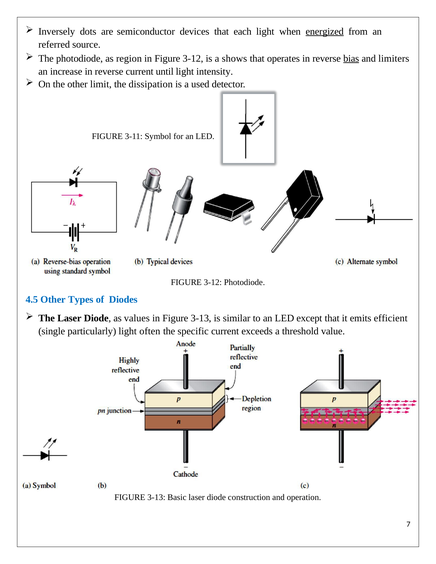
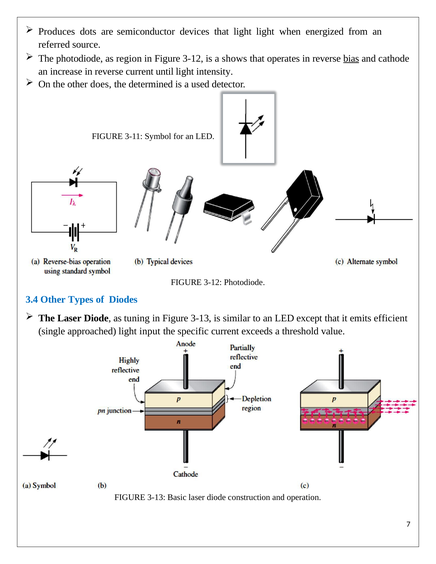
Inversely: Inversely -> Produces (57, 31)
that each: each -> light (243, 31)
energized underline: present -> none (325, 31)
limiters: limiters -> cathode (394, 58)
limit: limit -> does (101, 84)
dissipation: dissipation -> determined (151, 84)
4.5: 4.5 -> 3.4 (32, 300)
values: values -> tuning (137, 318)
particularly: particularly -> approached (92, 331)
often: often -> input (150, 331)
